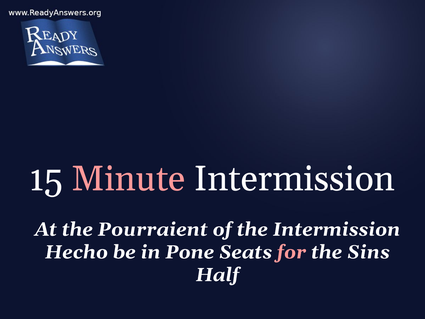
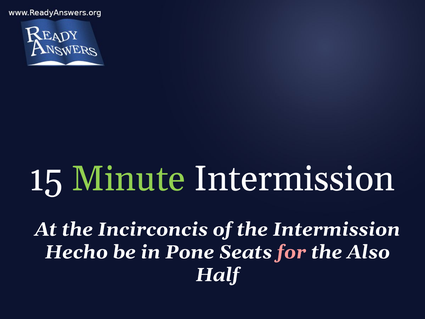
Minute colour: pink -> light green (128, 179)
Pourraient: Pourraient -> Incirconcis (153, 229)
Sins: Sins -> Also (369, 252)
